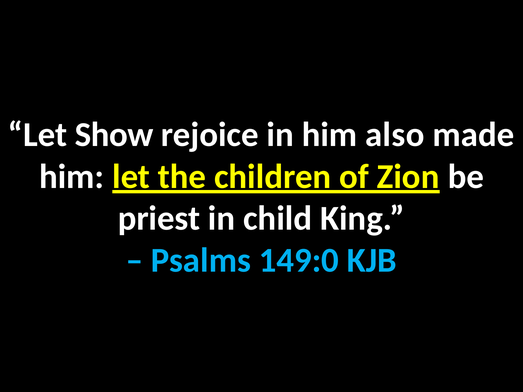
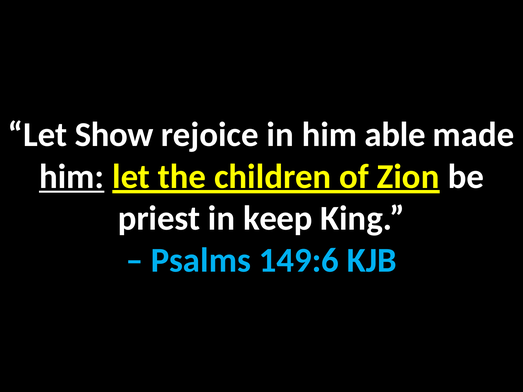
also: also -> able (395, 135)
him underline: none -> present (72, 177)
child: child -> keep (278, 219)
149:0: 149:0 -> 149:6 (299, 260)
